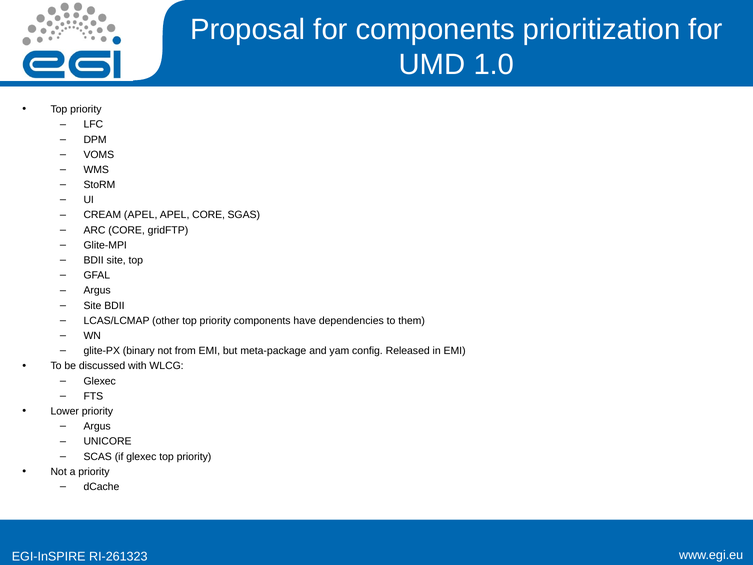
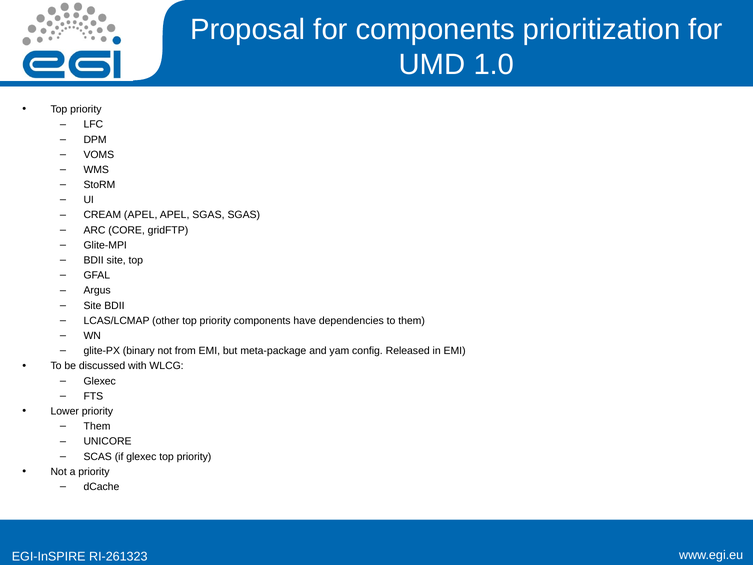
APEL CORE: CORE -> SGAS (208, 215)
Argus: Argus -> Them (97, 426)
